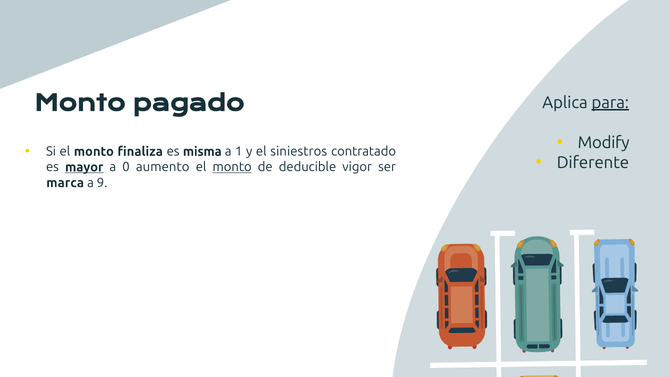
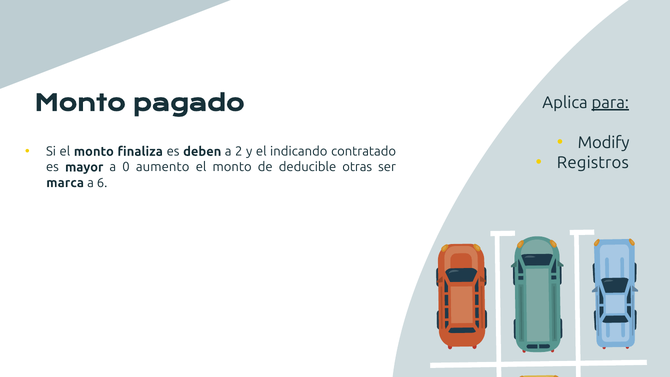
misma: misma -> deben (202, 151)
1: 1 -> 2 (239, 151)
siniestros: siniestros -> indicando (299, 151)
Diferente: Diferente -> Registros (593, 163)
mayor underline: present -> none (84, 167)
monto underline: present -> none (232, 167)
vigor: vigor -> otras (357, 167)
9: 9 -> 6 (102, 183)
